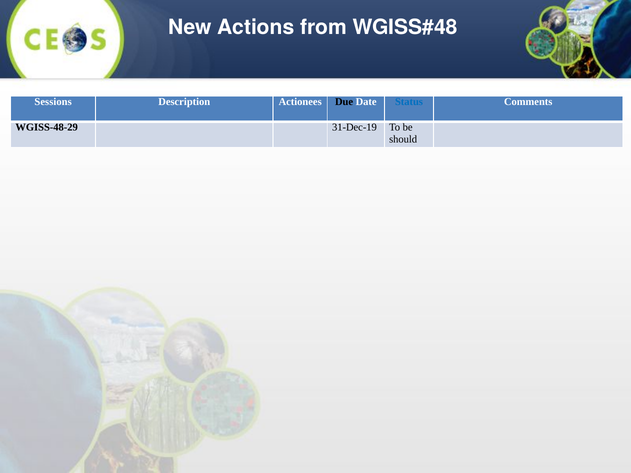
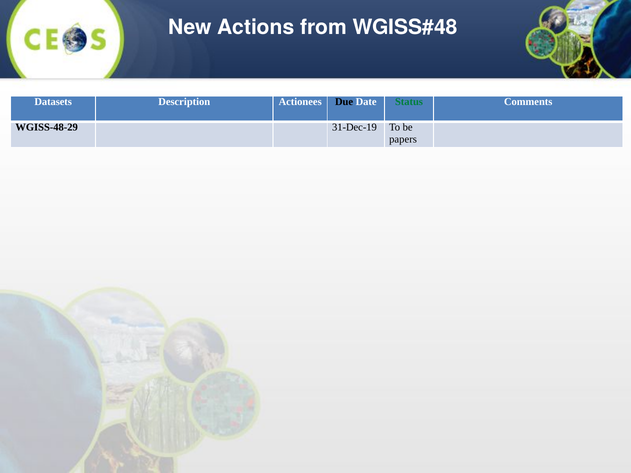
Sessions: Sessions -> Datasets (53, 102)
Status colour: blue -> green (409, 102)
should: should -> papers (403, 139)
